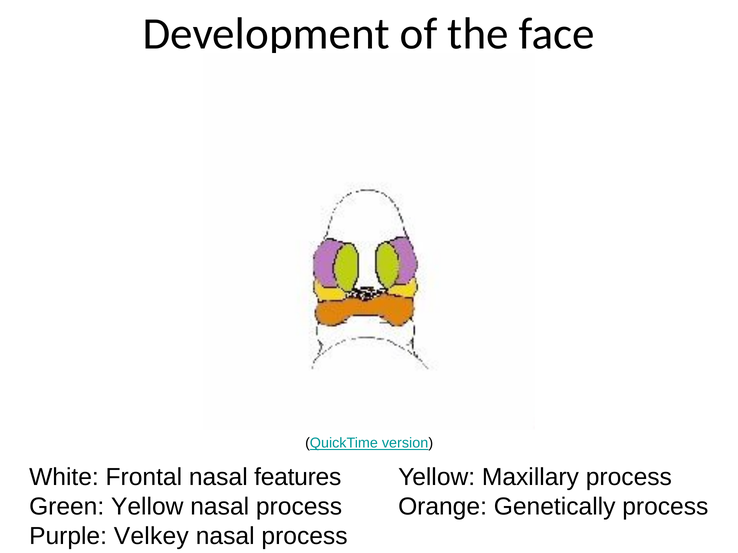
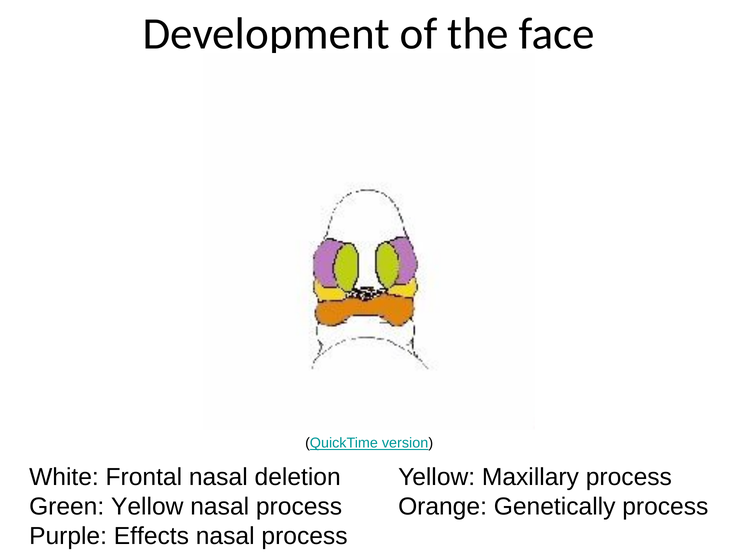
features: features -> deletion (298, 478)
Velkey: Velkey -> Effects (151, 537)
